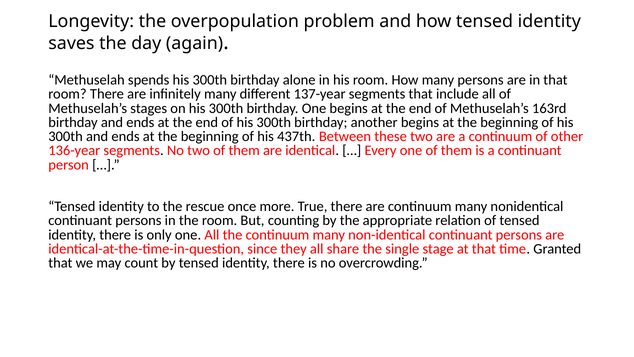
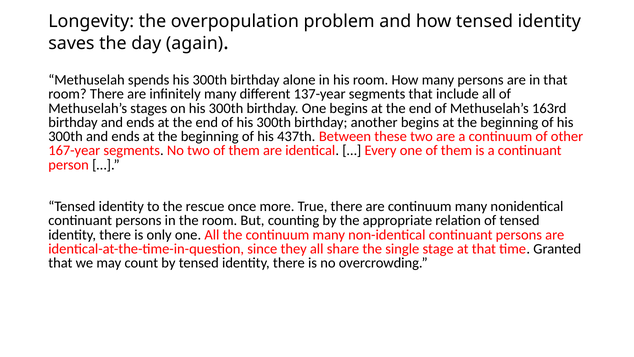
136-year: 136-year -> 167-year (74, 151)
